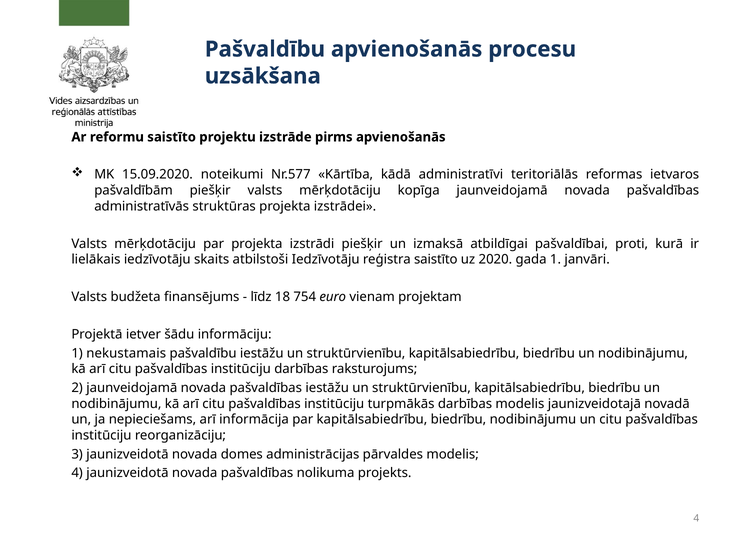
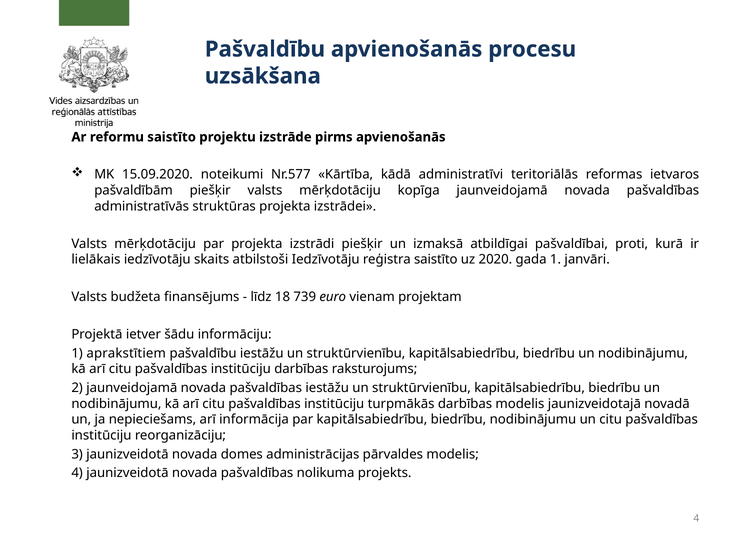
754: 754 -> 739 (305, 297)
nekustamais: nekustamais -> aprakstītiem (126, 353)
